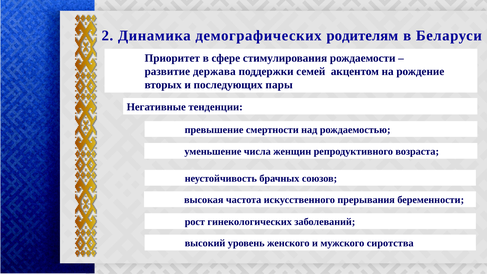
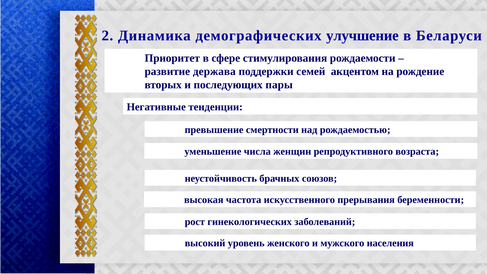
родителям: родителям -> улучшение (362, 36)
сиротства: сиротства -> населения (390, 243)
